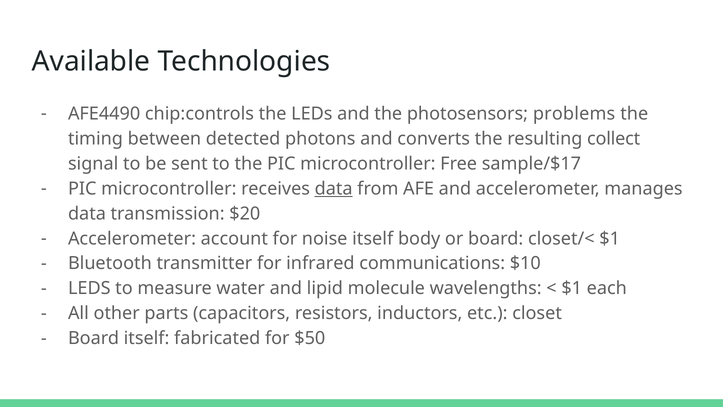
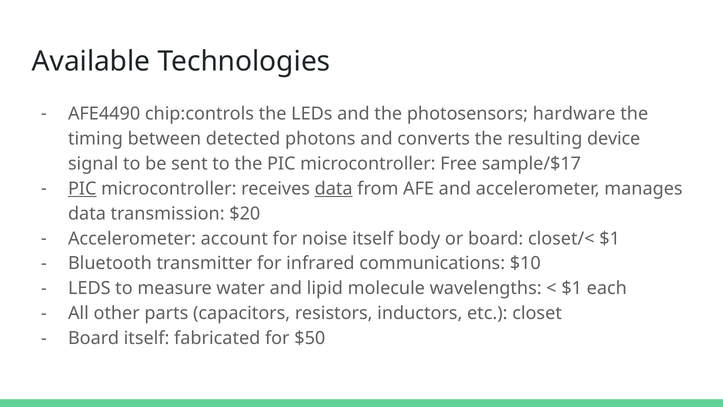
problems: problems -> hardware (574, 114)
collect: collect -> device (614, 139)
PIC underline: none -> present (82, 189)
